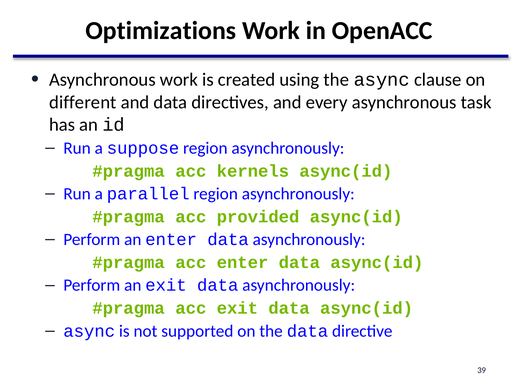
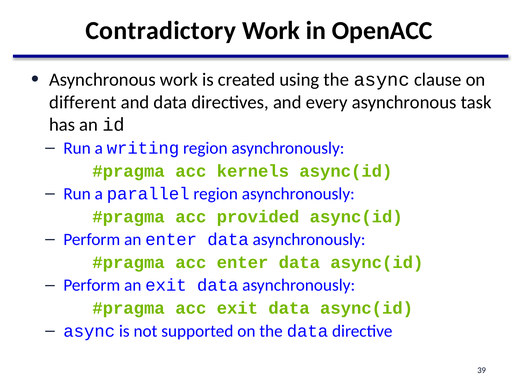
Optimizations: Optimizations -> Contradictory (161, 31)
suppose: suppose -> writing (143, 148)
